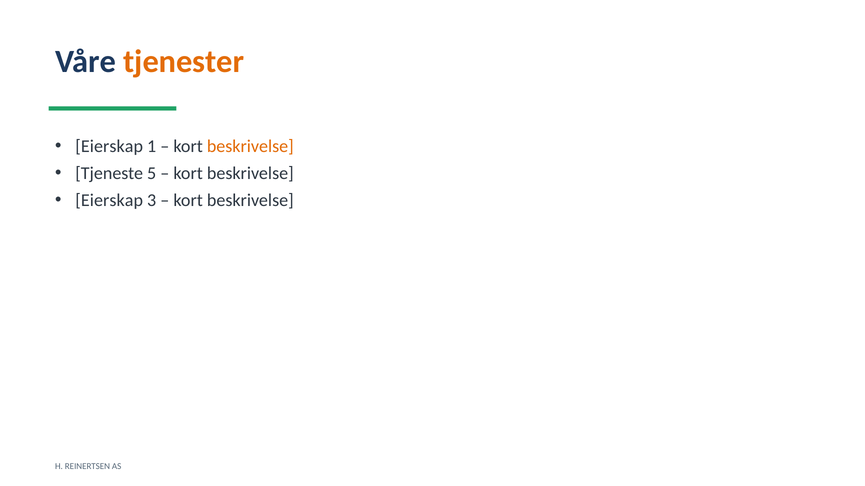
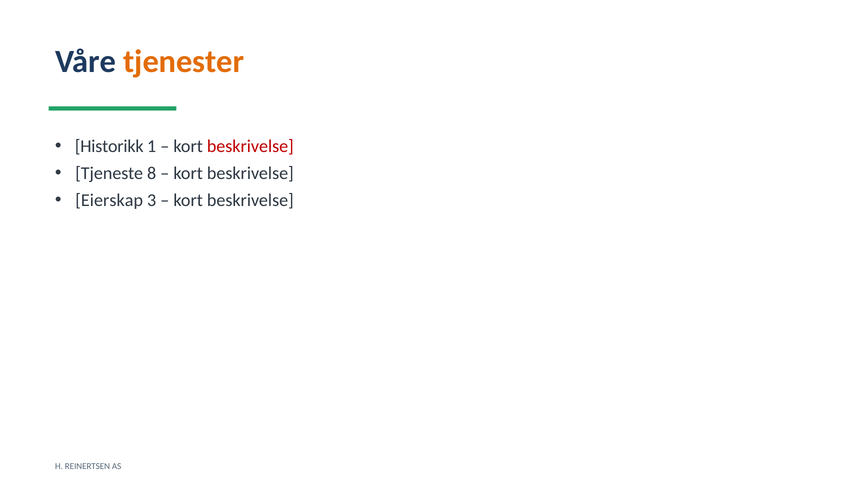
Eierskap: Eierskap -> Historikk (109, 147)
beskrivelse colour: orange -> red (250, 147)
5: 5 -> 8 (152, 174)
